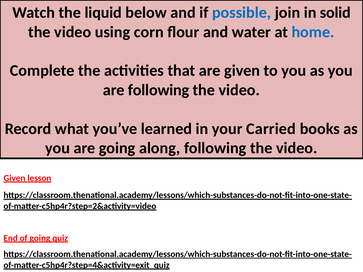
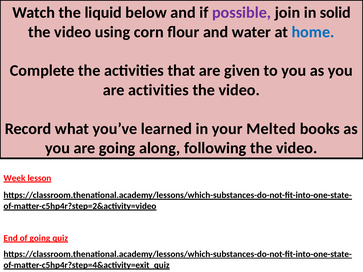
possible colour: blue -> purple (242, 13)
are following: following -> activities (159, 90)
Carried: Carried -> Melted (271, 129)
Given: Given -> Week (14, 178)
